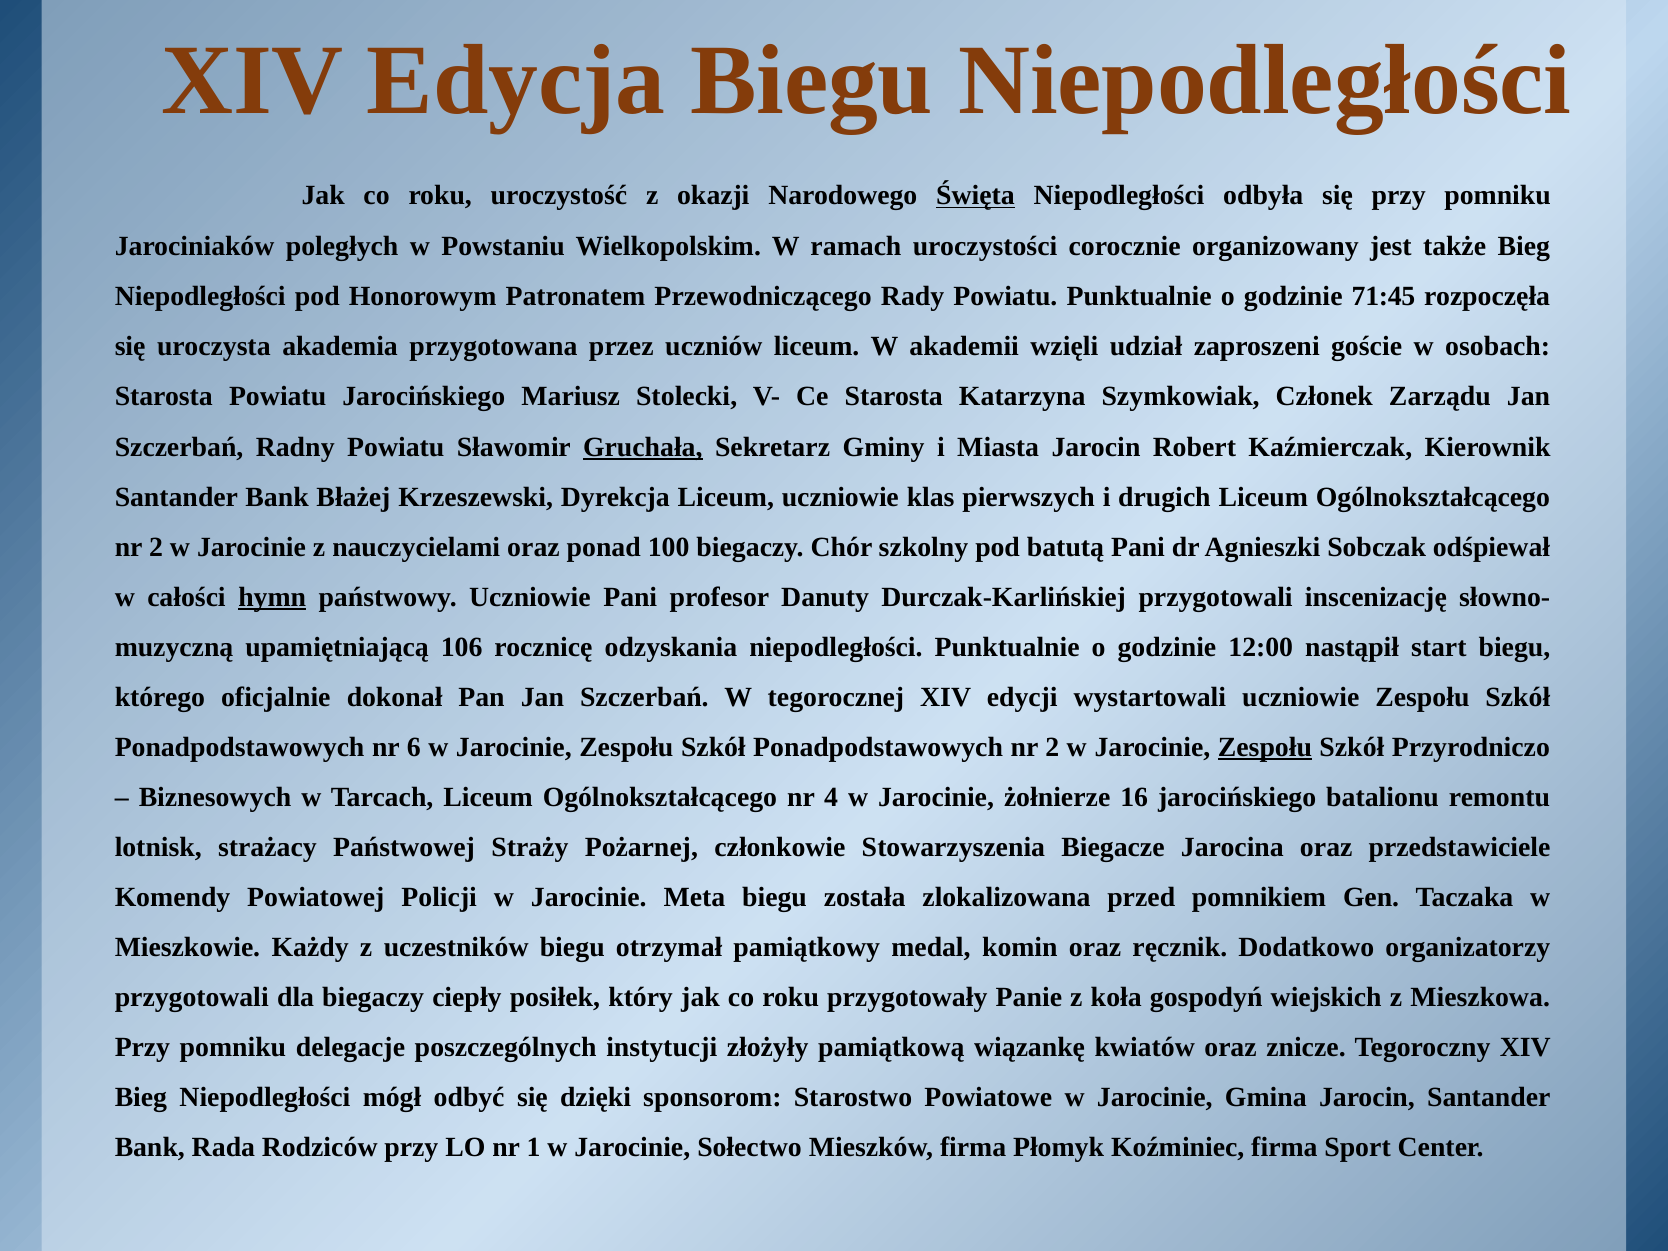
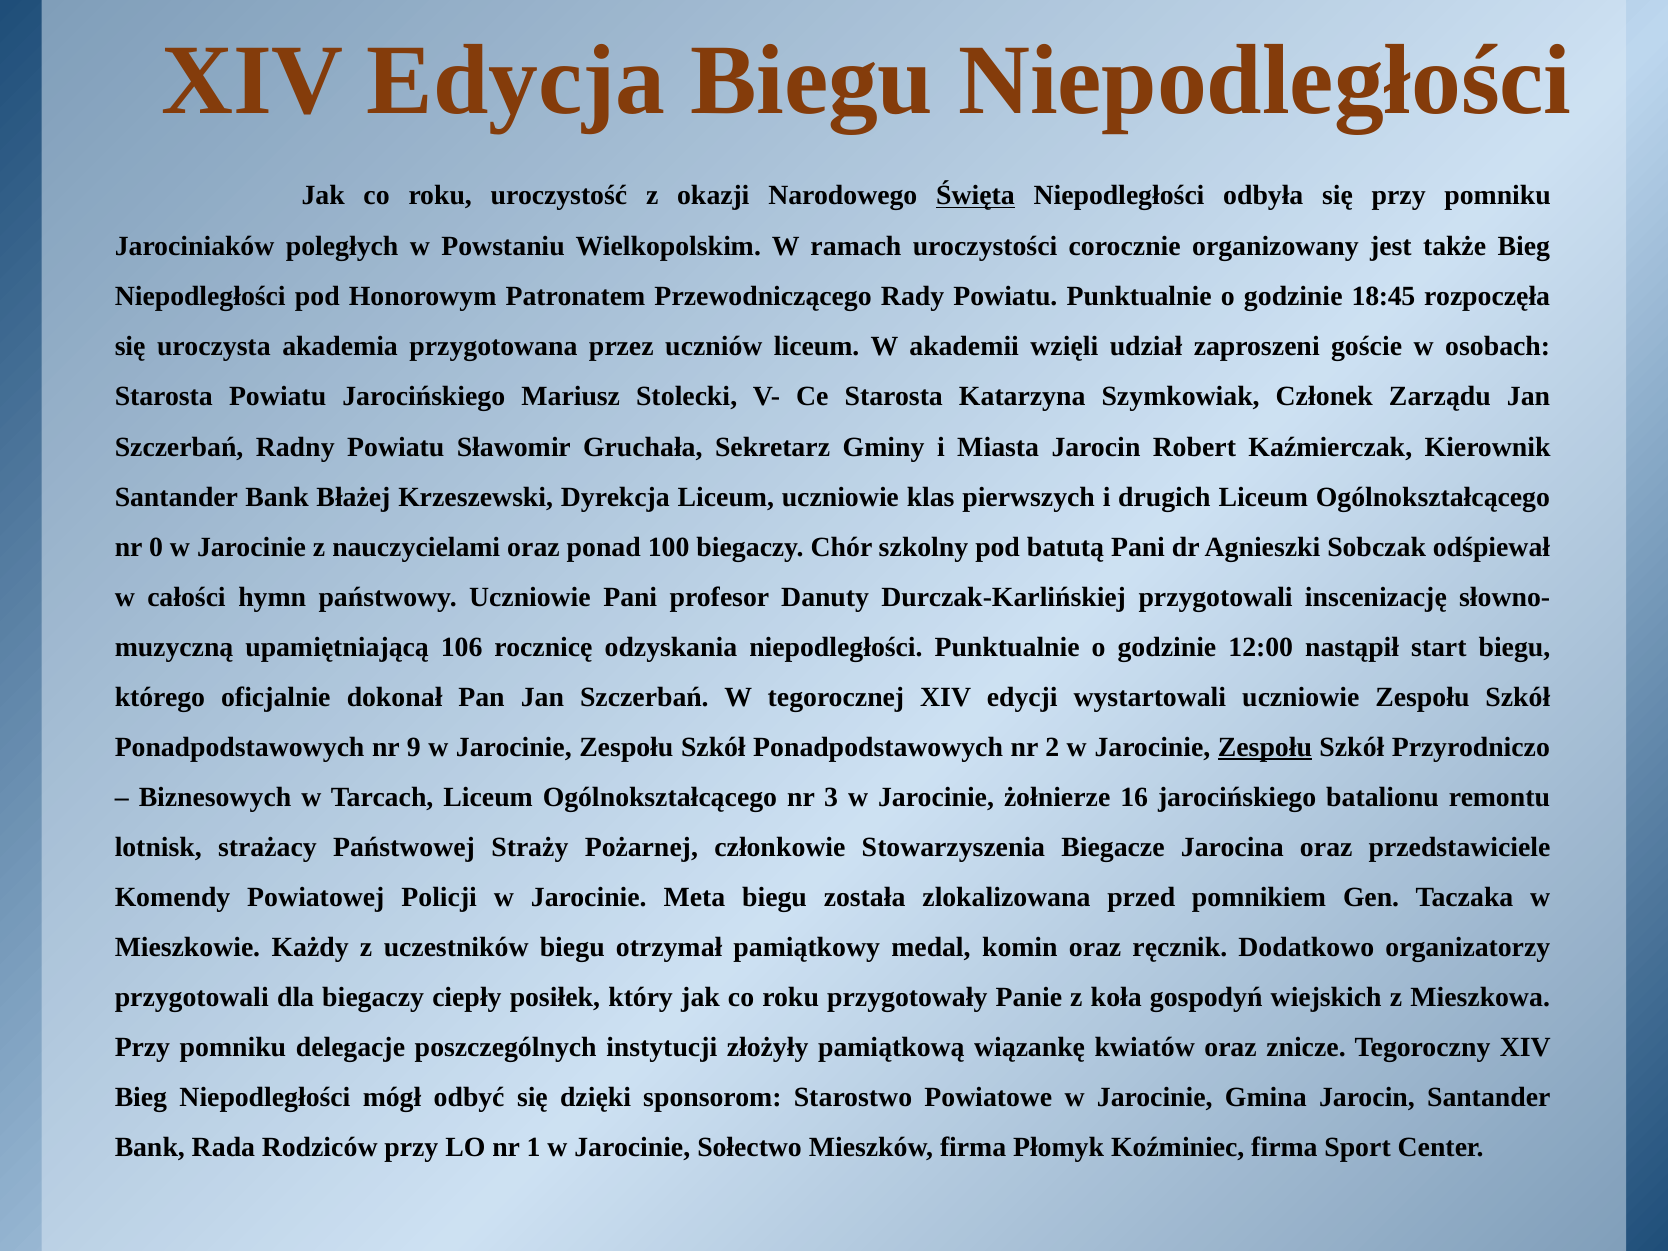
71:45: 71:45 -> 18:45 (1383, 297)
Gruchała underline: present -> none (643, 447)
2: 2 -> 0 (156, 547)
hymn underline: present -> none (272, 597)
6: 6 -> 9 (414, 747)
4: 4 -> 3 (831, 797)
